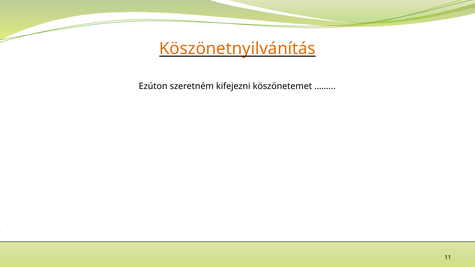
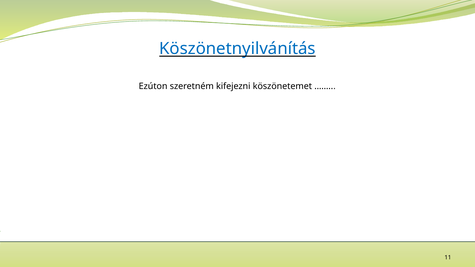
Köszönetnyilvánítás colour: orange -> blue (237, 49)
